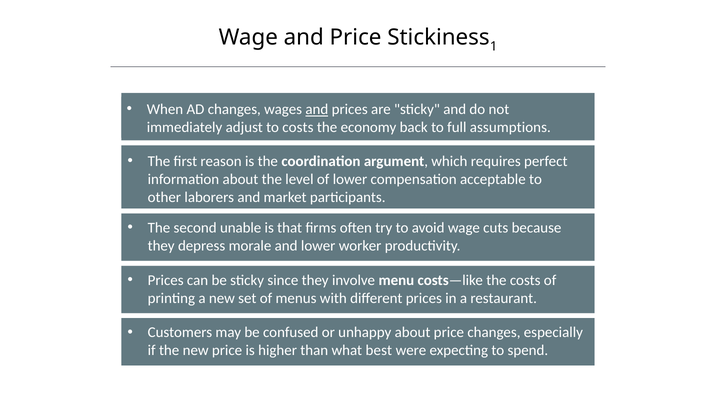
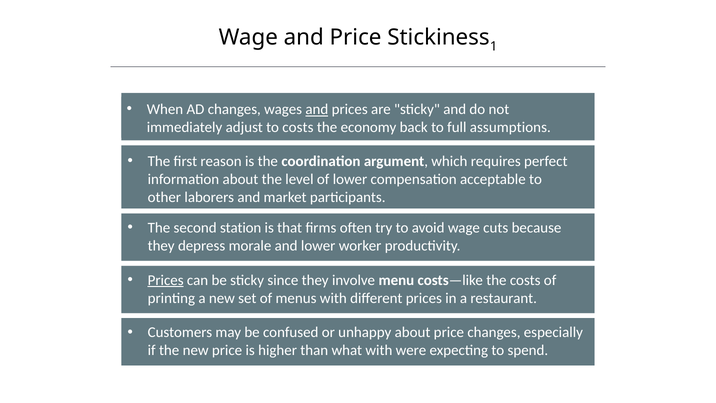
unable: unable -> station (241, 228)
Prices underline: none -> present (166, 280)
what best: best -> with (379, 350)
